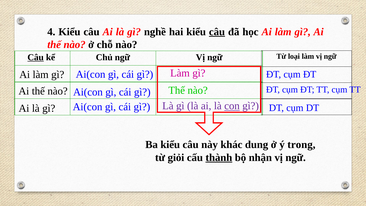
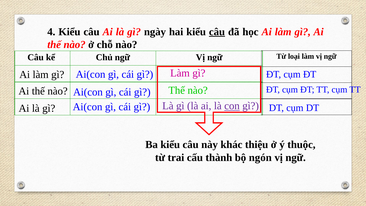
nghề: nghề -> ngày (155, 32)
Câu underline: present -> none (36, 57)
dung: dung -> thiệu (257, 145)
trong: trong -> thuộc (301, 145)
giỏi: giỏi -> trai (176, 157)
thành underline: present -> none (219, 157)
nhận: nhận -> ngón (260, 157)
